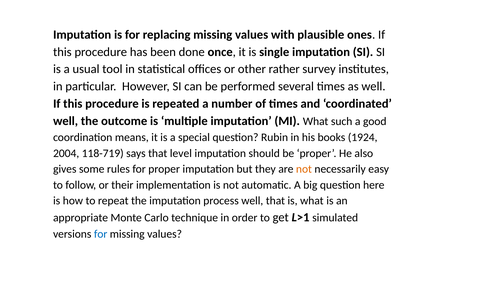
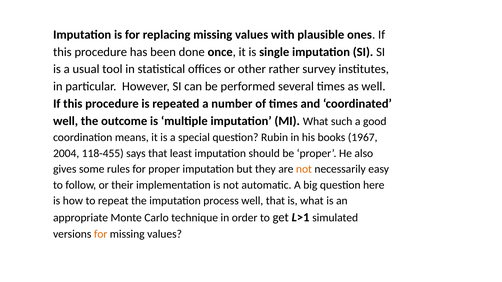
1924: 1924 -> 1967 (363, 138)
118-719: 118-719 -> 118-455 (103, 153)
level: level -> least (181, 153)
for colour: blue -> orange (101, 234)
